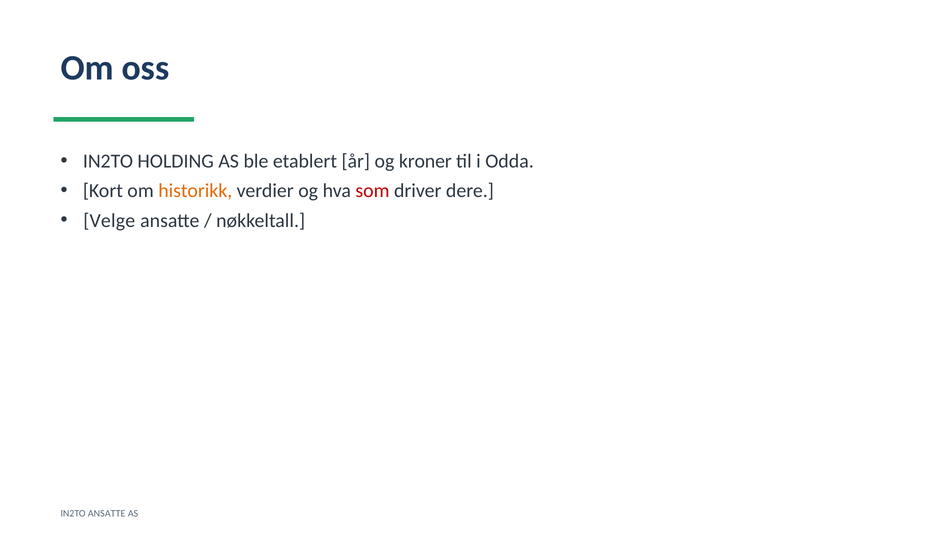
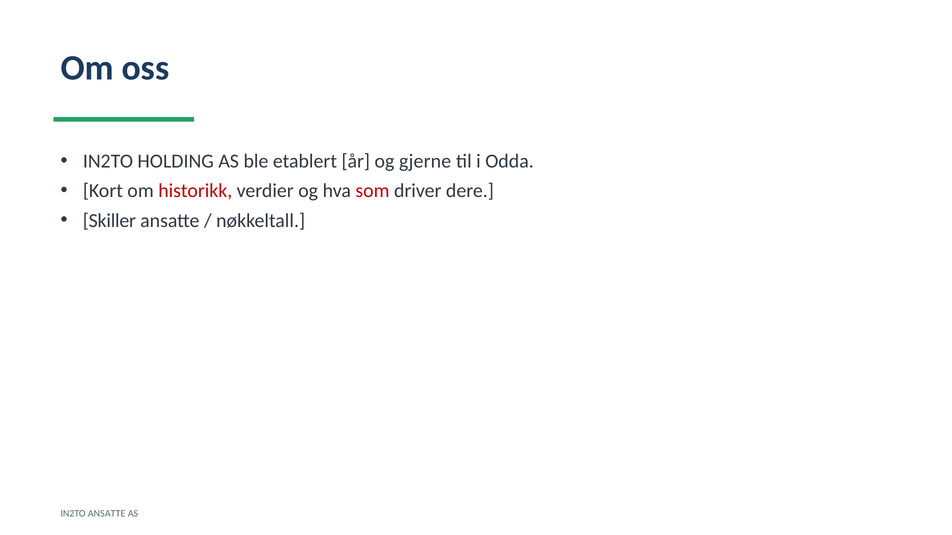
kroner: kroner -> gjerne (425, 161)
historikk colour: orange -> red (195, 191)
Velge: Velge -> Skiller (109, 221)
